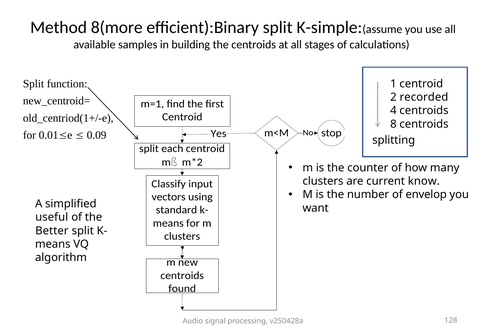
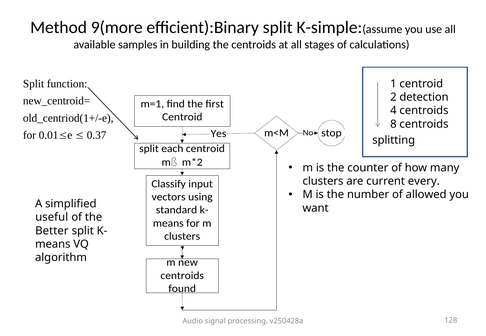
8(more: 8(more -> 9(more (117, 27)
recorded: recorded -> detection (424, 97)
0.09: 0.09 -> 0.37 (97, 135)
know: know -> every (424, 181)
envelop: envelop -> allowed (426, 195)
